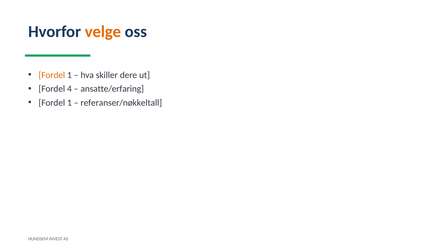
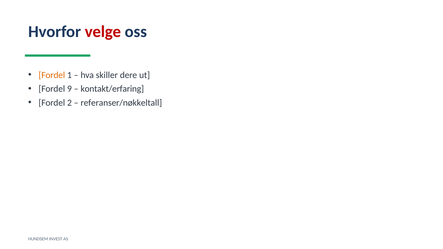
velge colour: orange -> red (103, 32)
4: 4 -> 9 (69, 89)
ansatte/erfaring: ansatte/erfaring -> kontakt/erfaring (112, 89)
1: 1 -> 2 (69, 103)
